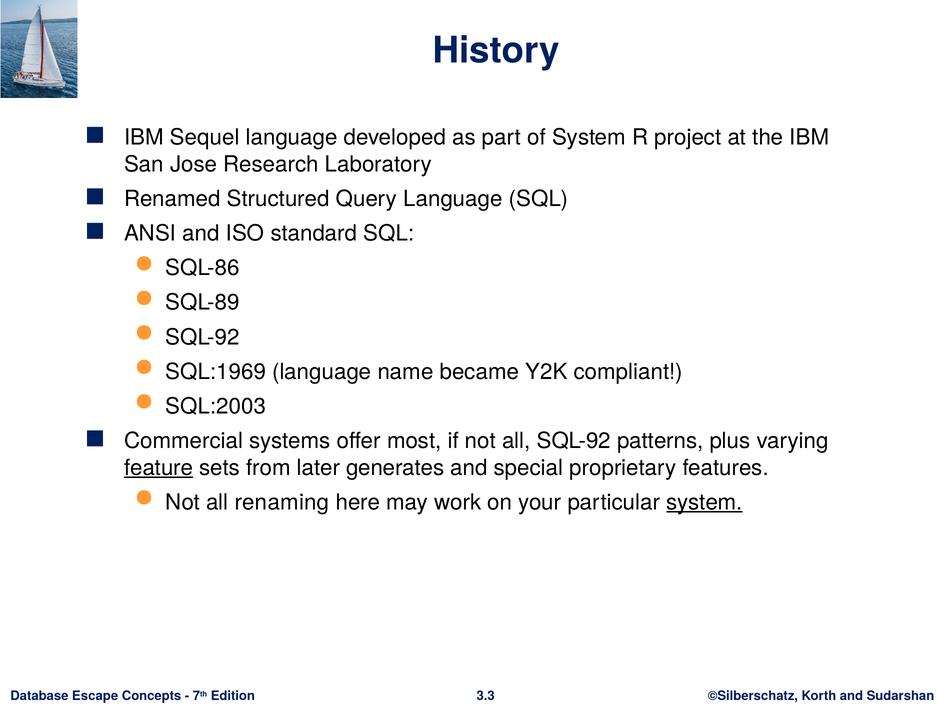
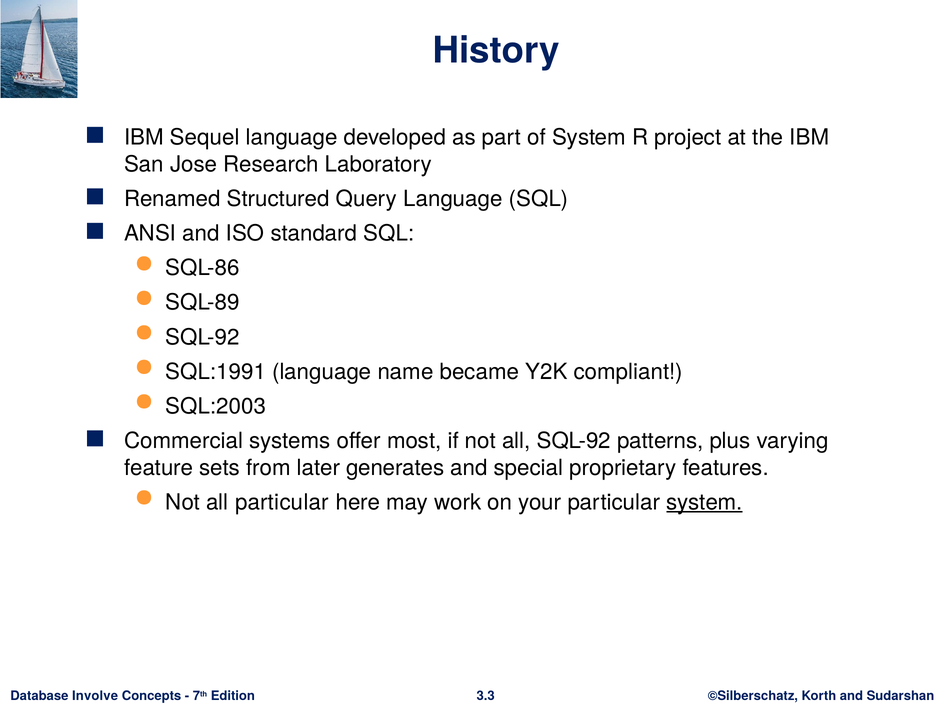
SQL:1969: SQL:1969 -> SQL:1991 (216, 372)
feature underline: present -> none (159, 468)
all renaming: renaming -> particular (282, 502)
Escape: Escape -> Involve (95, 696)
